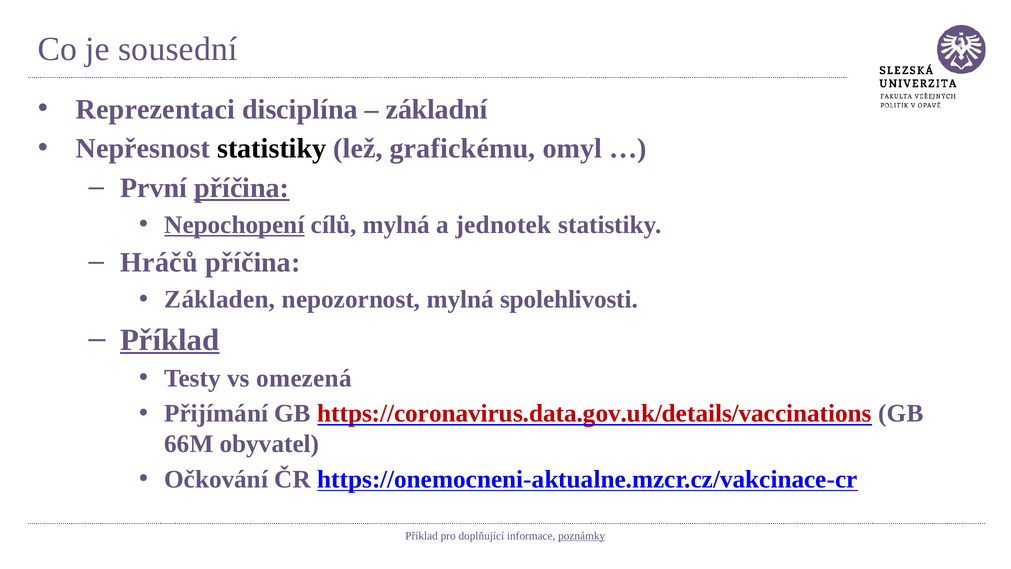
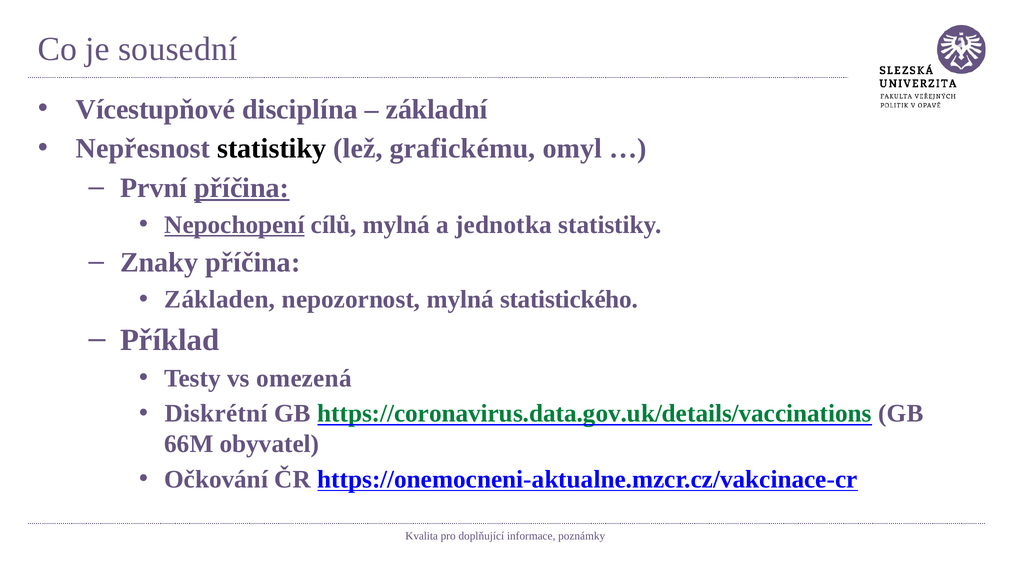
Reprezentaci: Reprezentaci -> Vícestupňové (156, 109)
jednotek: jednotek -> jednotka (504, 225)
Hráčů: Hráčů -> Znaky (159, 263)
spolehlivosti: spolehlivosti -> statistického (569, 299)
Příklad underline: present -> none (170, 340)
Přijímání: Přijímání -> Diskrétní (216, 413)
https://coronavirus.data.gov.uk/details/vaccinations colour: red -> green (594, 413)
Příklad: Příklad -> Kvalita (422, 536)
poznámky underline: present -> none (582, 536)
